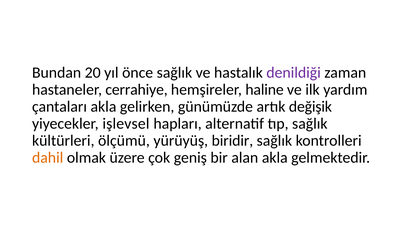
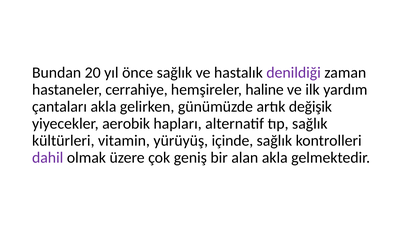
işlevsel: işlevsel -> aerobik (126, 124)
ölçümü: ölçümü -> vitamin (124, 141)
biridir: biridir -> içinde (232, 141)
dahil colour: orange -> purple (48, 158)
